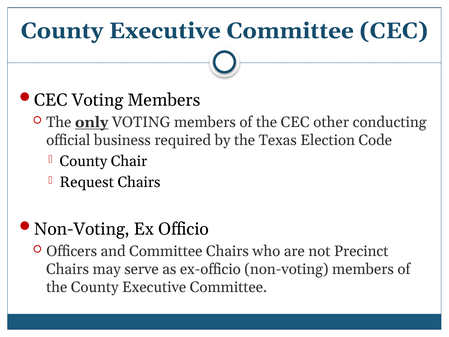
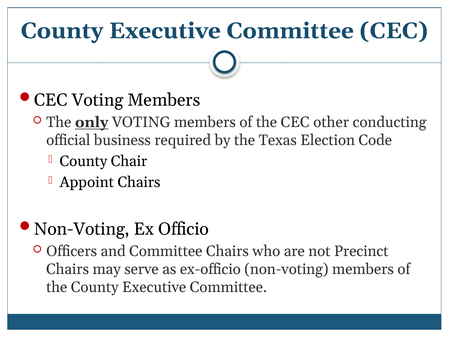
Request: Request -> Appoint (87, 182)
